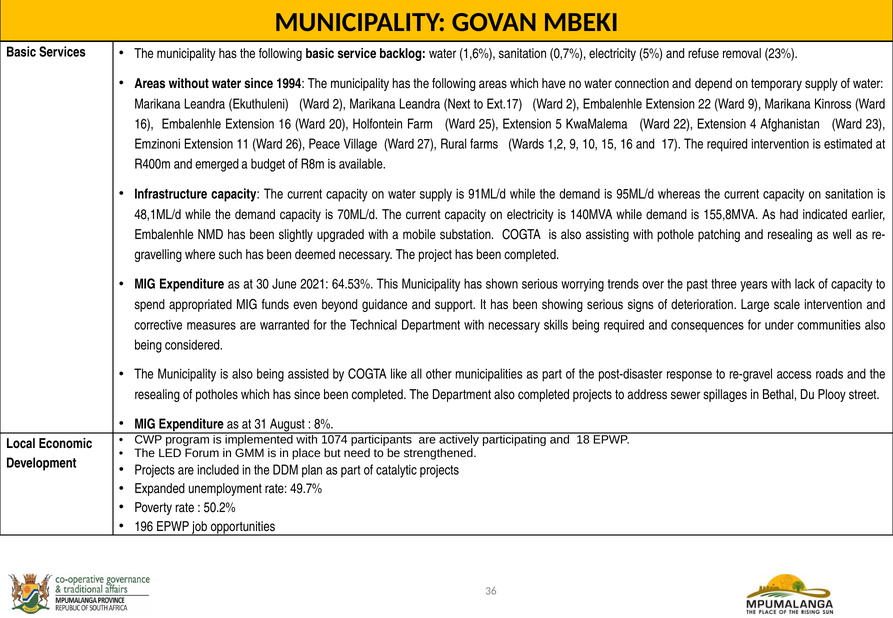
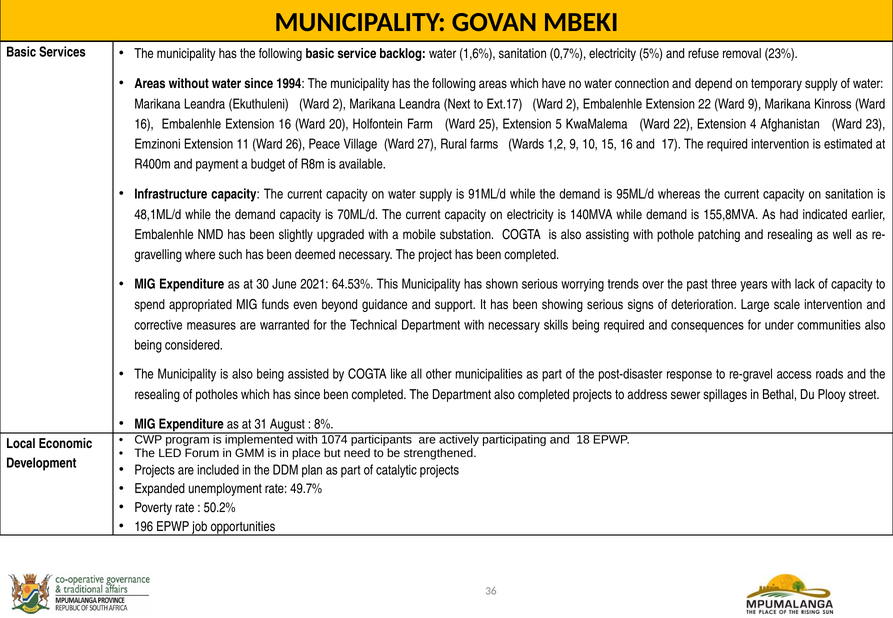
emerged: emerged -> payment (217, 165)
